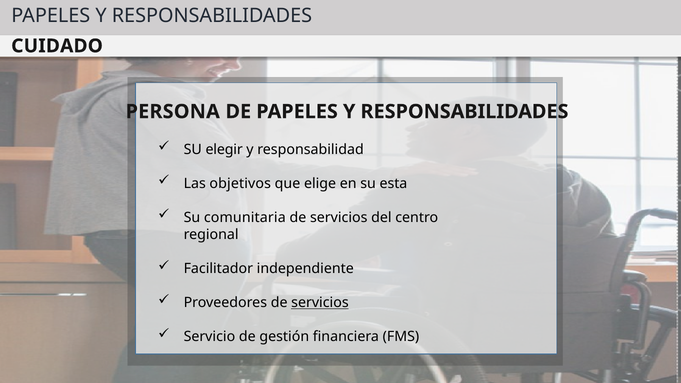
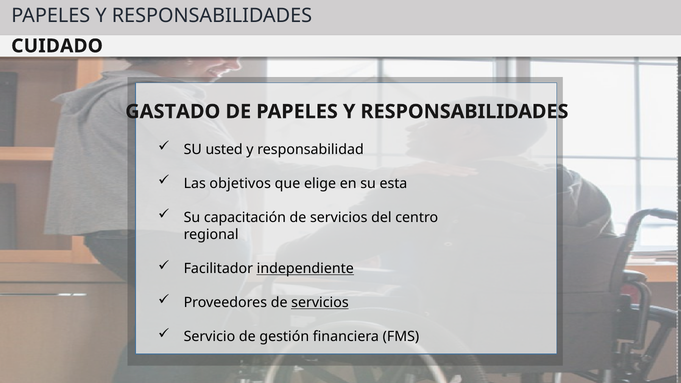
PERSONA: PERSONA -> GASTADO (173, 112)
elegir: elegir -> usted (224, 149)
comunitaria: comunitaria -> capacitación (245, 218)
independiente underline: none -> present (305, 269)
